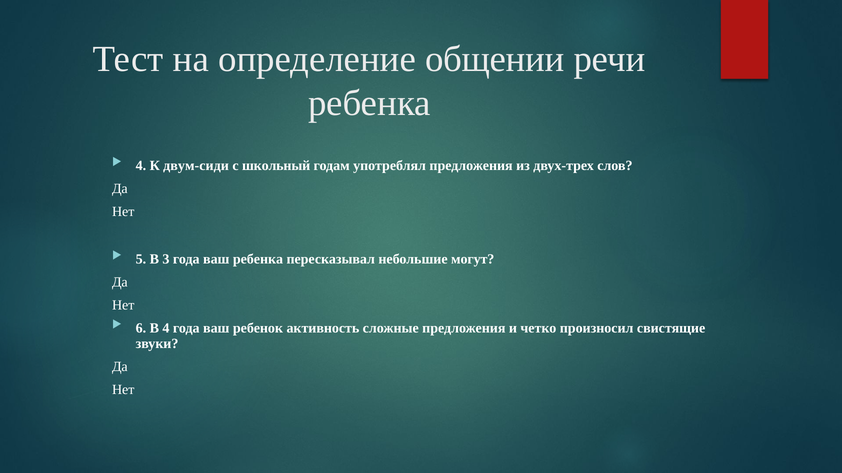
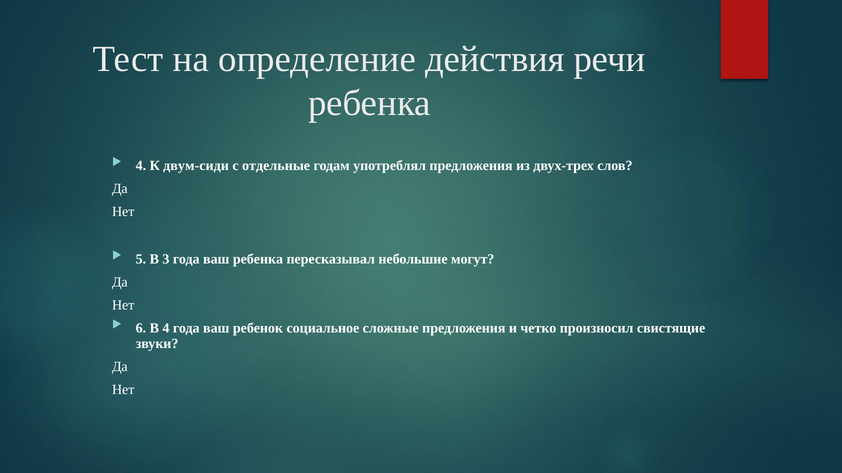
общении: общении -> действия (495, 59)
школьный: школьный -> отдельные (276, 166)
активность: активность -> социальное (323, 329)
